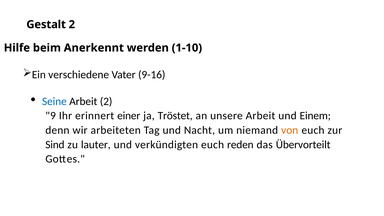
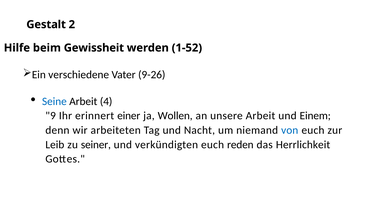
Anerkennt: Anerkennt -> Gewissheit (94, 48)
1-10: 1-10 -> 1-52 (187, 48)
9-16: 9-16 -> 9-26 (152, 75)
Arbeit 2: 2 -> 4 (106, 101)
Tröstet: Tröstet -> Wollen (175, 116)
von colour: orange -> blue (290, 130)
Sind: Sind -> Leib (55, 145)
lauter: lauter -> seiner (96, 145)
Übervorteilt: Übervorteilt -> Herrlichkeit (303, 145)
